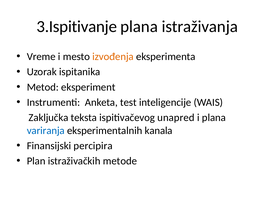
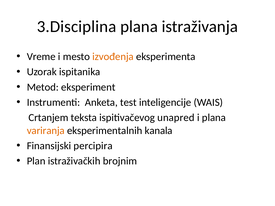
3.Ispitivanje: 3.Ispitivanje -> 3.Disciplina (77, 27)
Zaključka: Zaključka -> Crtanjem (48, 118)
variranja colour: blue -> orange (46, 131)
metode: metode -> brojnim (120, 161)
